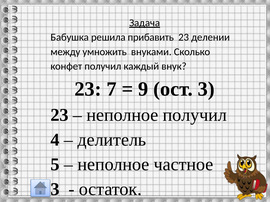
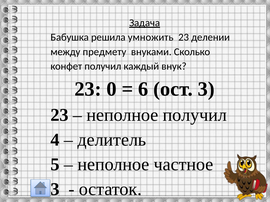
прибавить: прибавить -> умножить (151, 37)
умножить: умножить -> предмету (104, 52)
7: 7 -> 0 (112, 89)
9: 9 -> 6 (143, 89)
